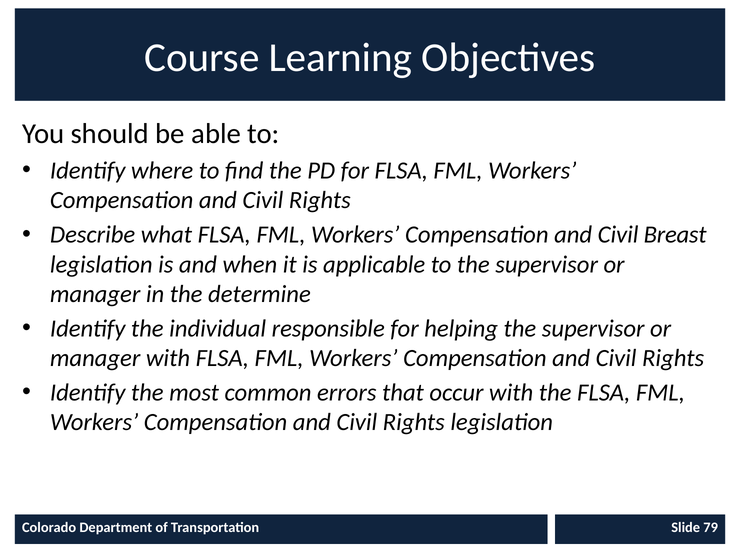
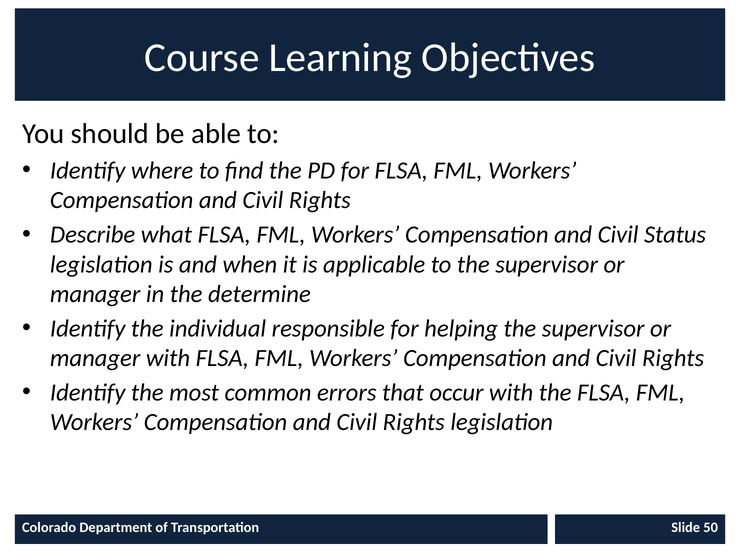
Breast: Breast -> Status (675, 235)
79: 79 -> 50 (711, 528)
